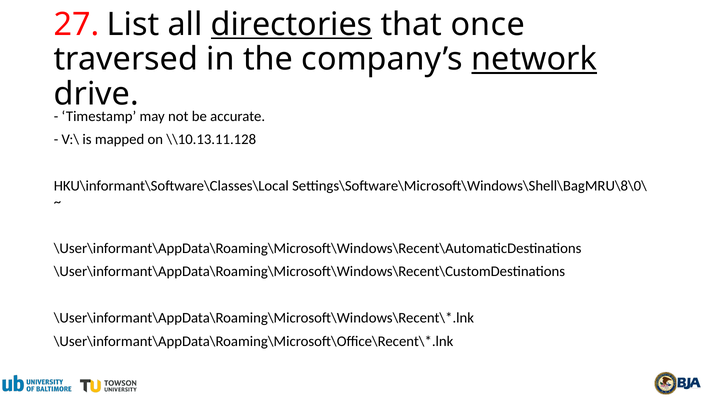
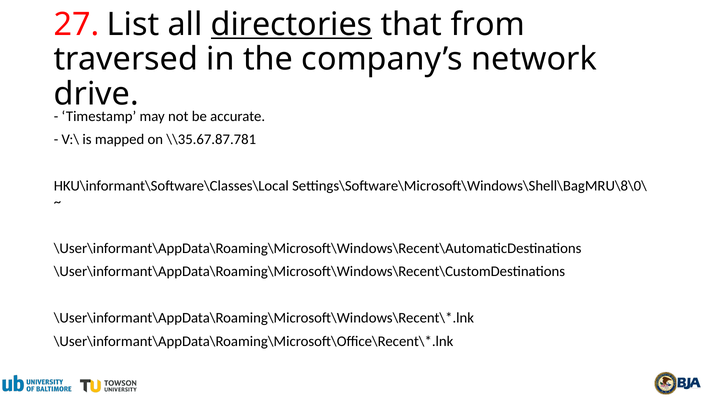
once: once -> from (488, 24)
network underline: present -> none (534, 59)
\\10.13.11.128: \\10.13.11.128 -> \\35.67.87.781 (211, 139)
